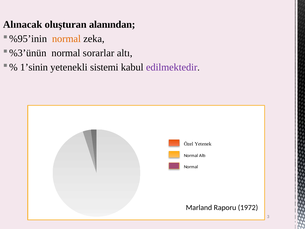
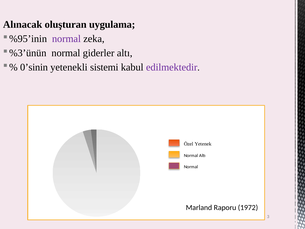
alanından: alanından -> uygulama (112, 25)
normal colour: orange -> purple (66, 39)
sorarlar: sorarlar -> giderler (99, 53)
1’sinin: 1’sinin -> 0’sinin (34, 67)
